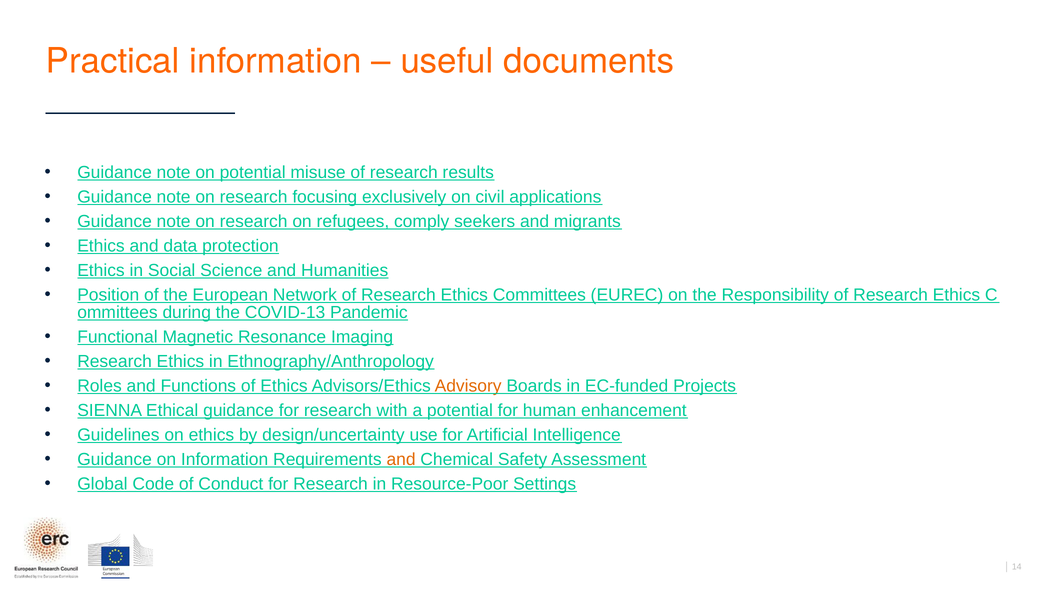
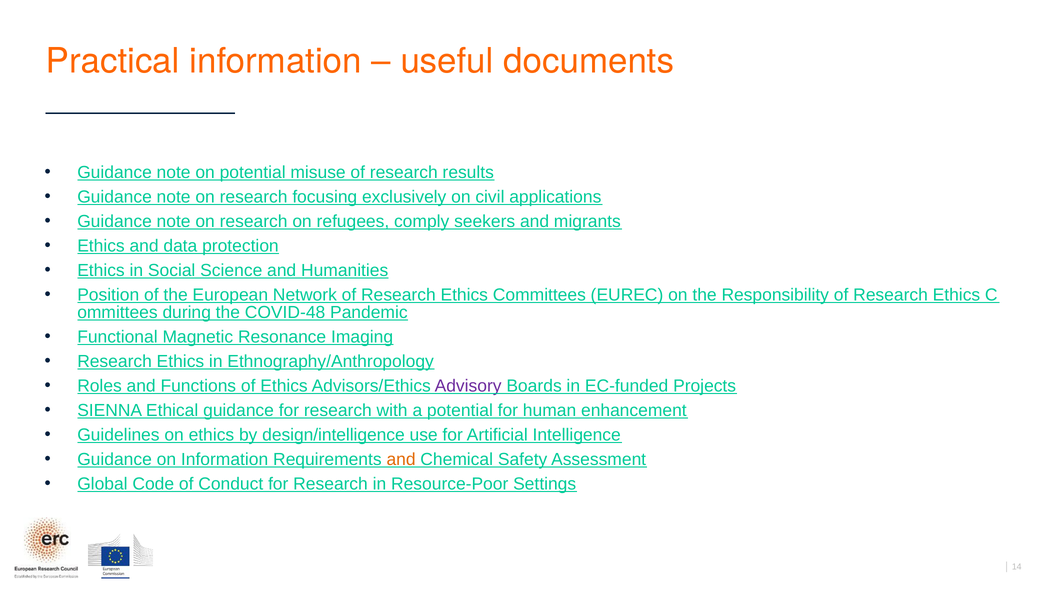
COVID-13: COVID-13 -> COVID-48 (285, 312)
Advisory colour: orange -> purple (468, 386)
design/uncertainty: design/uncertainty -> design/intelligence (333, 434)
